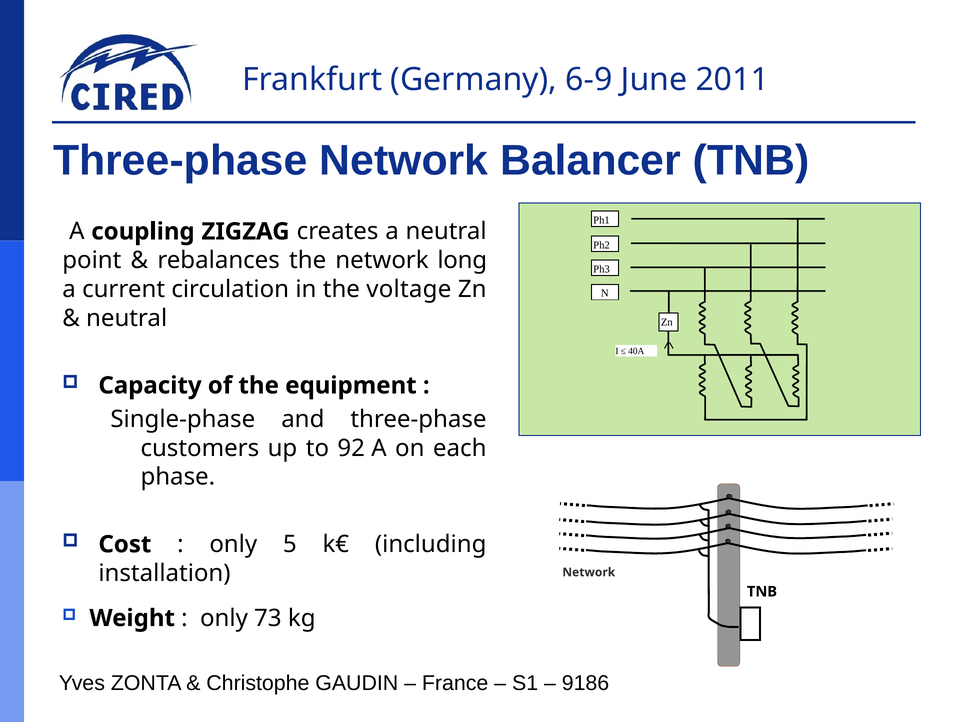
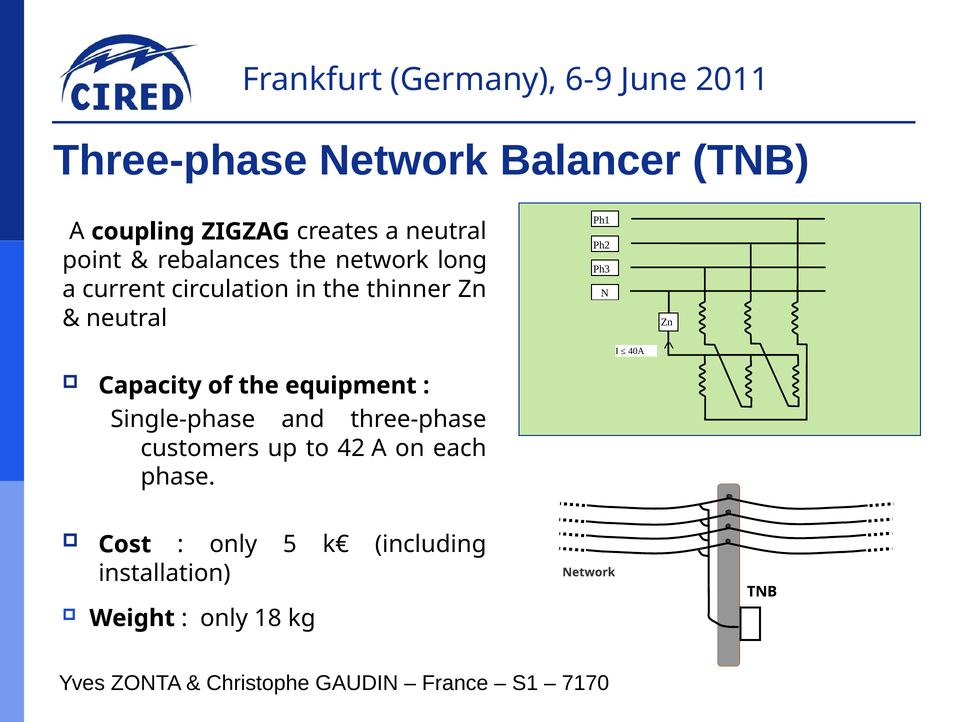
voltage: voltage -> thinner (409, 289)
92: 92 -> 42 (351, 448)
73: 73 -> 18 (268, 618)
9186: 9186 -> 7170 (586, 683)
